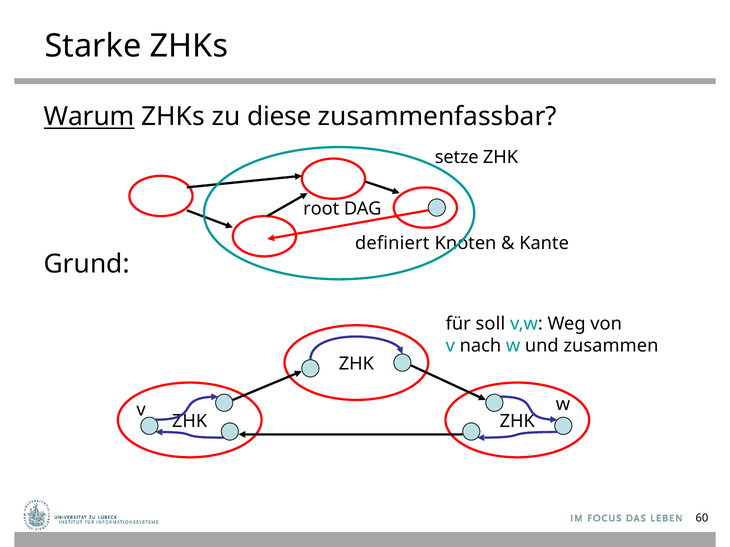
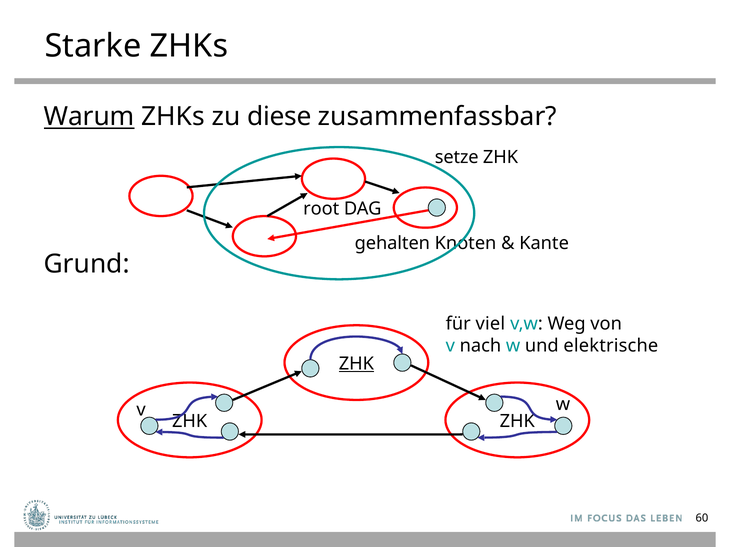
definiert: definiert -> gehalten (392, 243)
soll: soll -> viel (490, 324)
zusammen: zusammen -> elektrische (611, 346)
ZHK underline: none -> present (356, 364)
